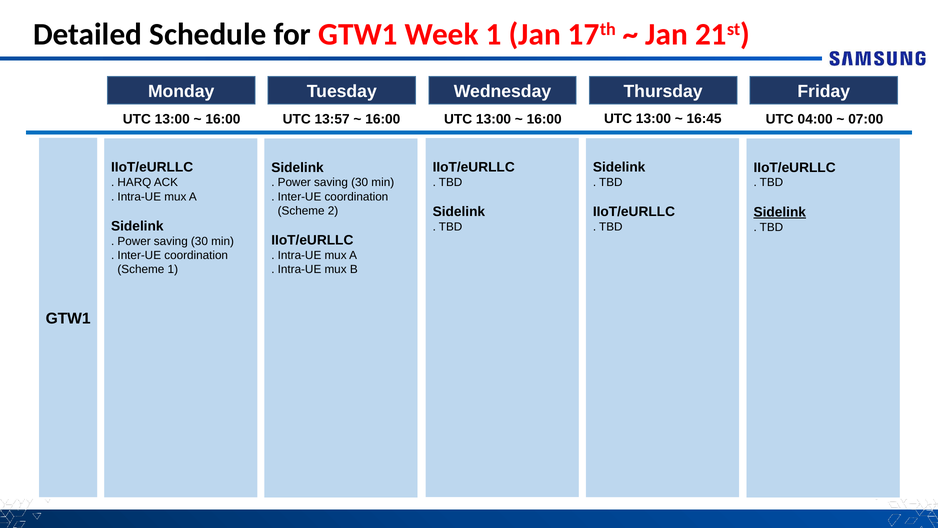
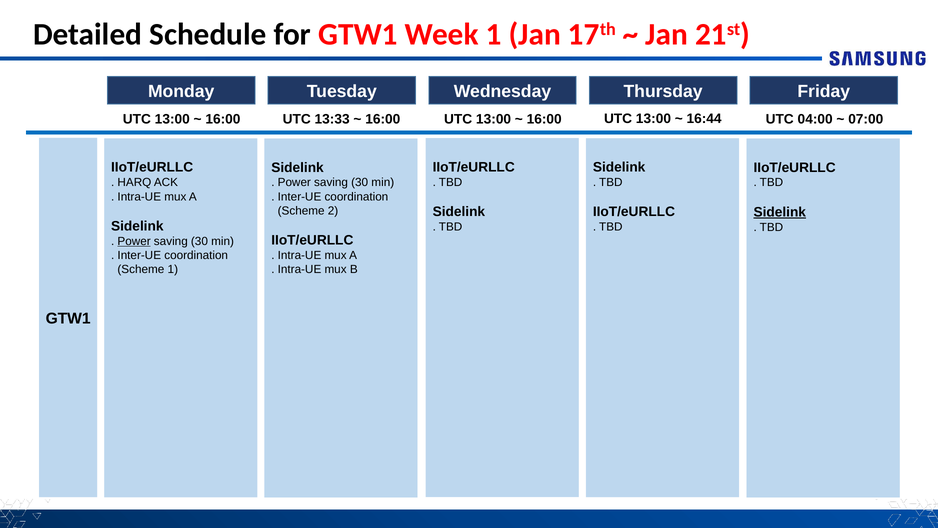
13:57: 13:57 -> 13:33 (332, 119)
16:45: 16:45 -> 16:44 (704, 119)
Power underline: none -> present (134, 241)
